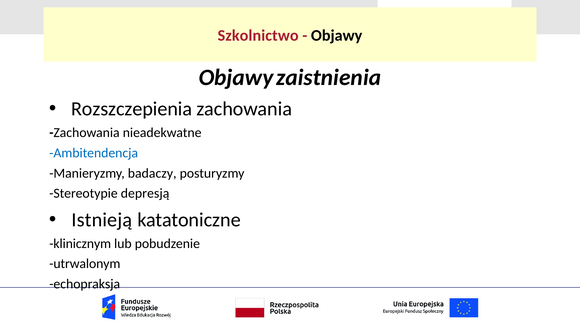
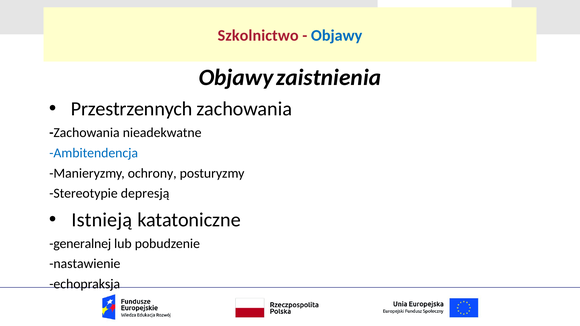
Objawy colour: black -> blue (337, 36)
Rozszczepienia: Rozszczepienia -> Przestrzennych (132, 109)
badaczy: badaczy -> ochrony (152, 173)
klinicznym: klinicznym -> generalnej (80, 244)
utrwalonym: utrwalonym -> nastawienie (85, 264)
